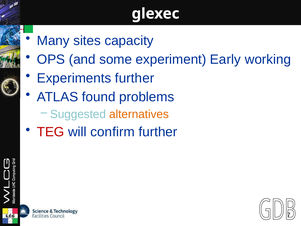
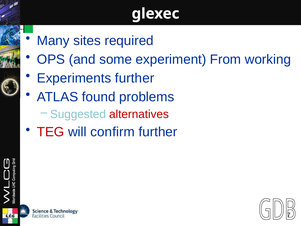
capacity: capacity -> required (129, 41)
Early: Early -> From (225, 59)
alternatives colour: orange -> red (139, 114)
